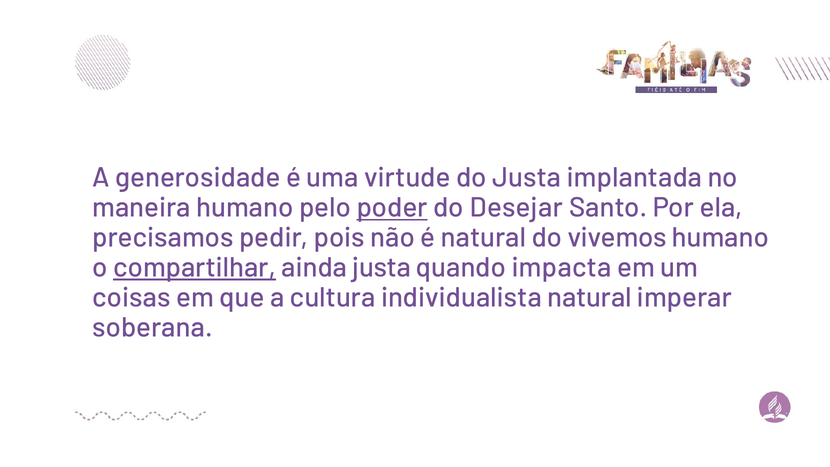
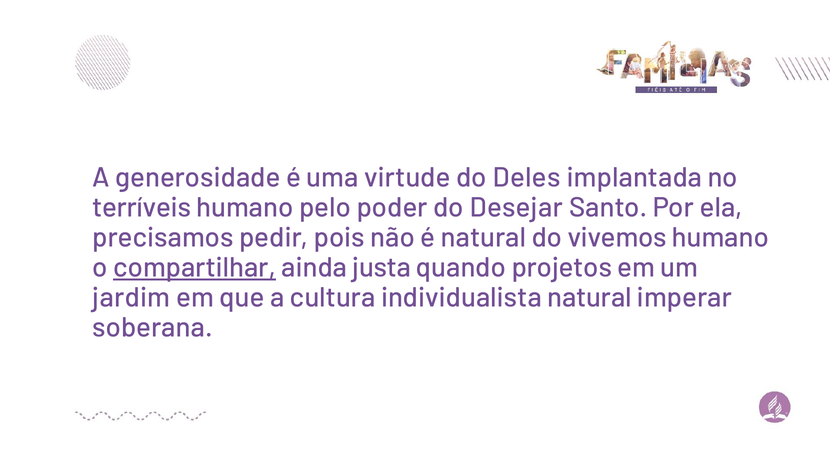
do Justa: Justa -> Deles (527, 178)
maneira: maneira -> terríveis (142, 208)
poder underline: present -> none (392, 208)
impacta: impacta -> projetos (562, 267)
coisas: coisas -> jardim (131, 297)
